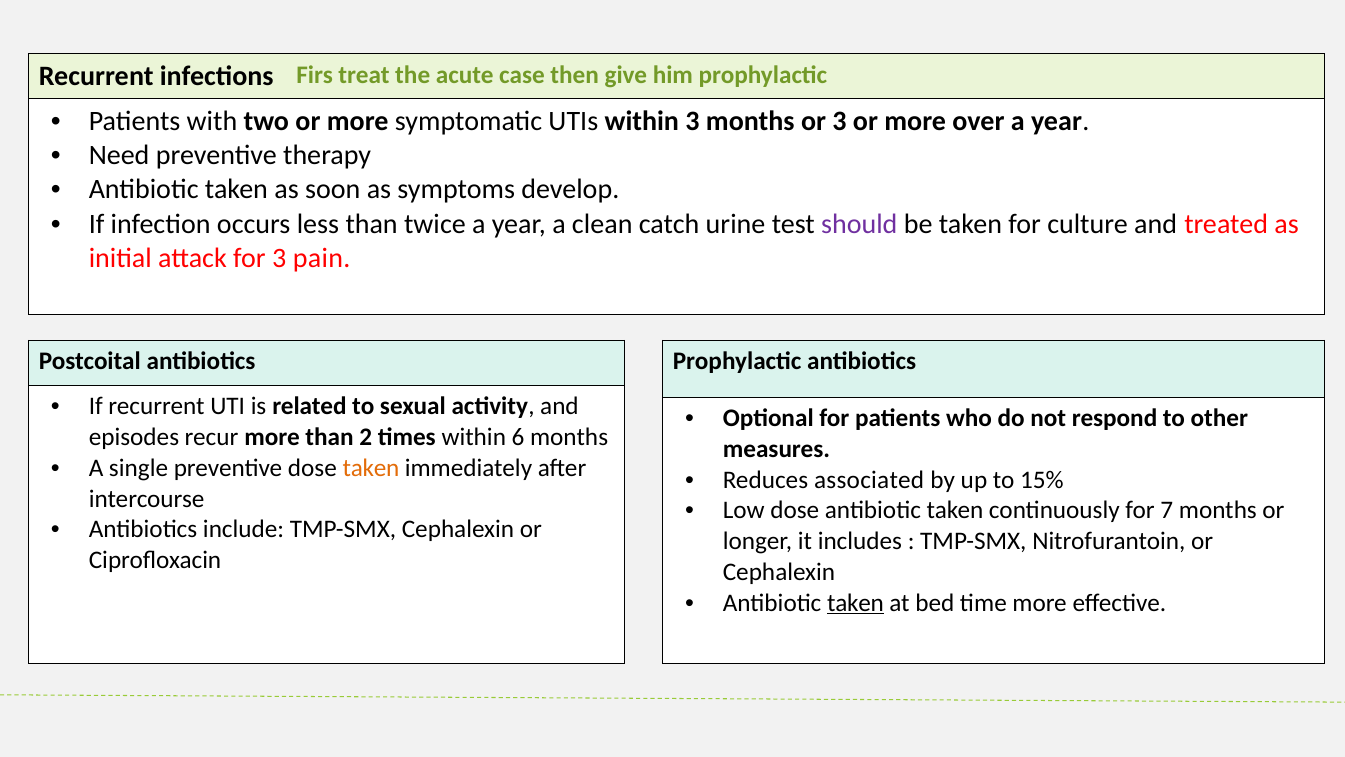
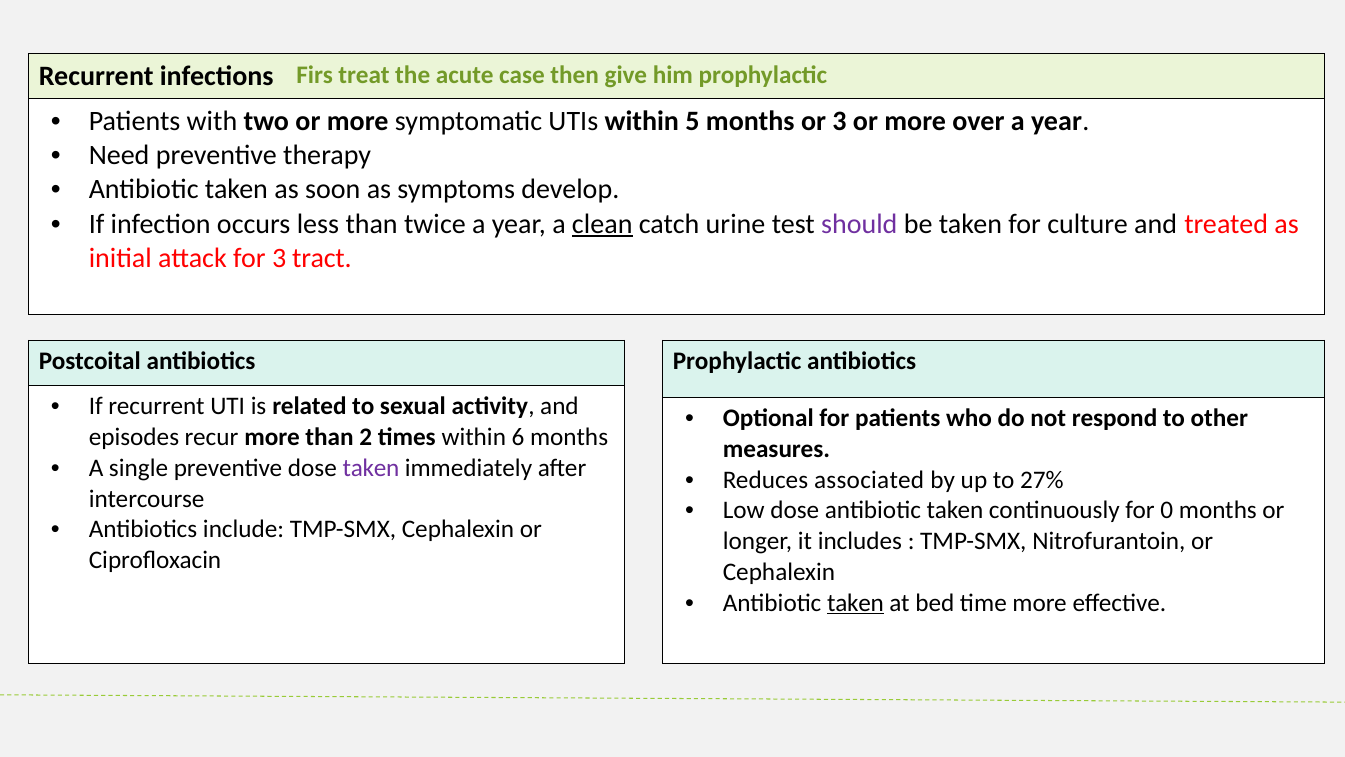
within 3: 3 -> 5 (693, 121)
clean underline: none -> present (602, 224)
pain: pain -> tract (322, 258)
taken colour: orange -> purple (371, 468)
15%: 15% -> 27% (1042, 479)
7: 7 -> 0 (1167, 510)
